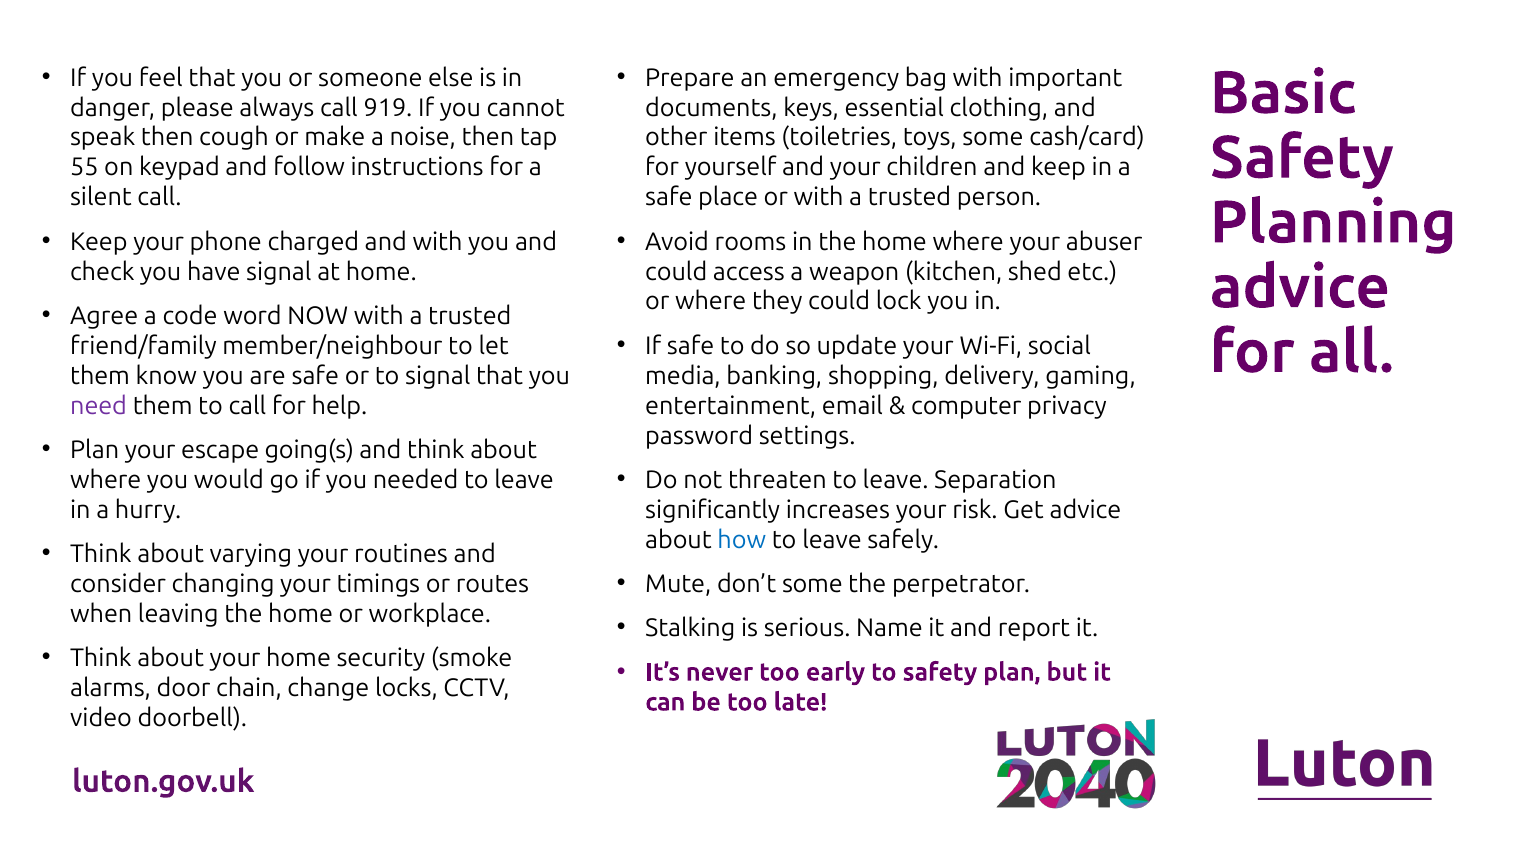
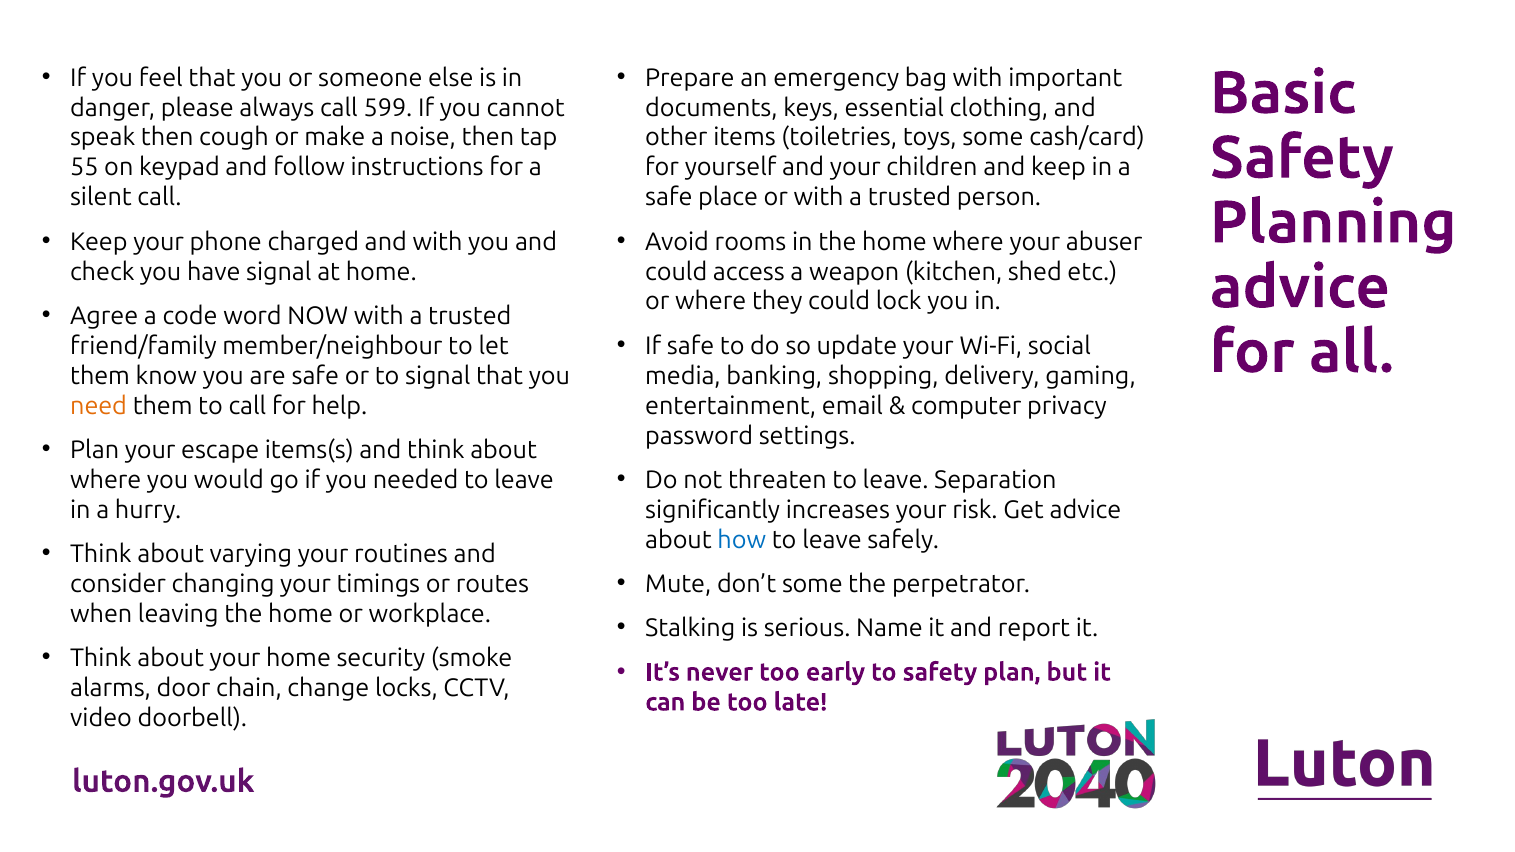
919: 919 -> 599 (388, 108)
need colour: purple -> orange (99, 406)
going(s: going(s -> items(s (309, 450)
